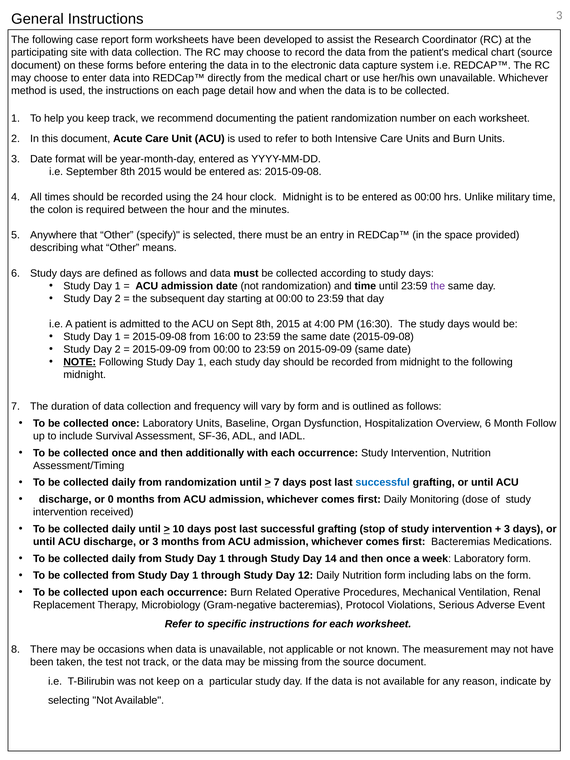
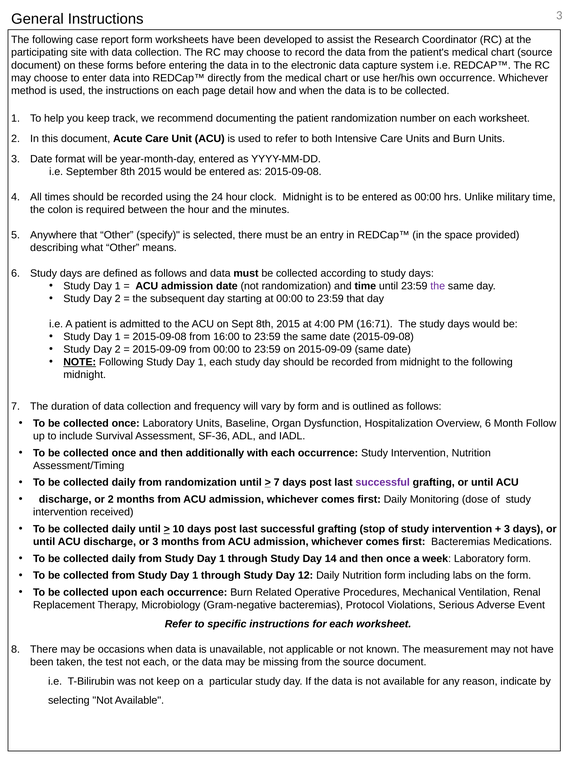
own unavailable: unavailable -> occurrence (467, 78)
16:30: 16:30 -> 16:71 (375, 324)
successful colour: blue -> purple (383, 482)
or 0: 0 -> 2 (111, 499)
not track: track -> each (156, 662)
